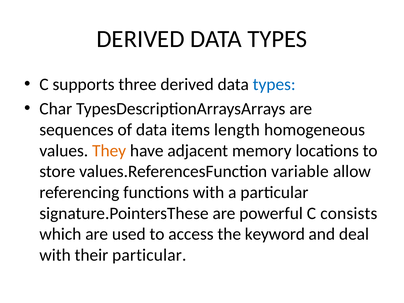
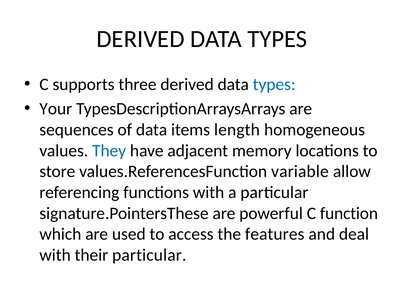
Char: Char -> Your (56, 109)
They colour: orange -> blue (109, 151)
consists: consists -> function (349, 213)
keyword: keyword -> features (275, 234)
